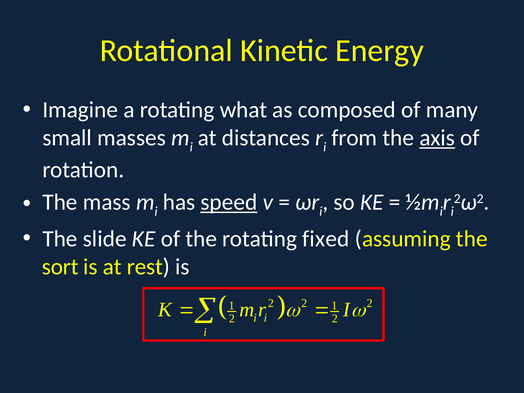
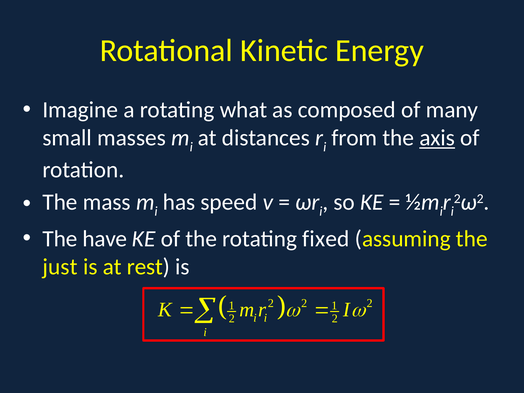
speed underline: present -> none (229, 202)
slide: slide -> have (105, 239)
sort: sort -> just (60, 267)
